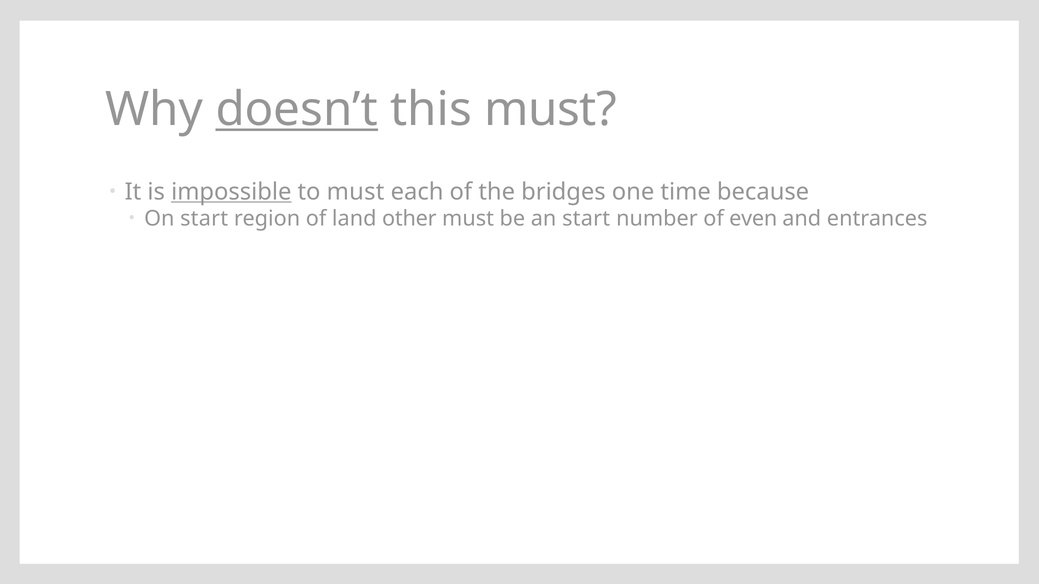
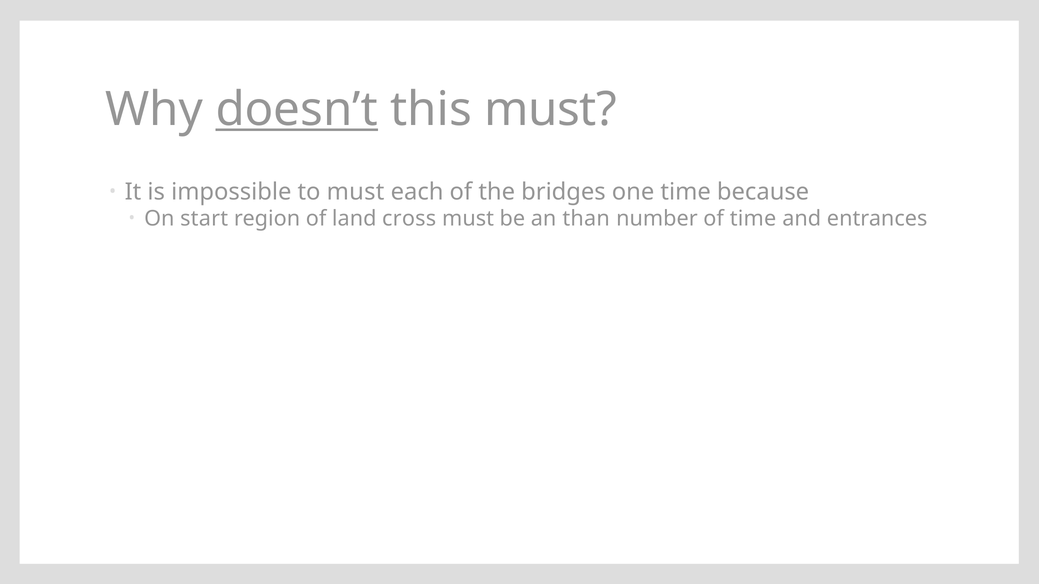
impossible underline: present -> none (231, 192)
other: other -> cross (409, 219)
an start: start -> than (586, 219)
of even: even -> time (753, 219)
